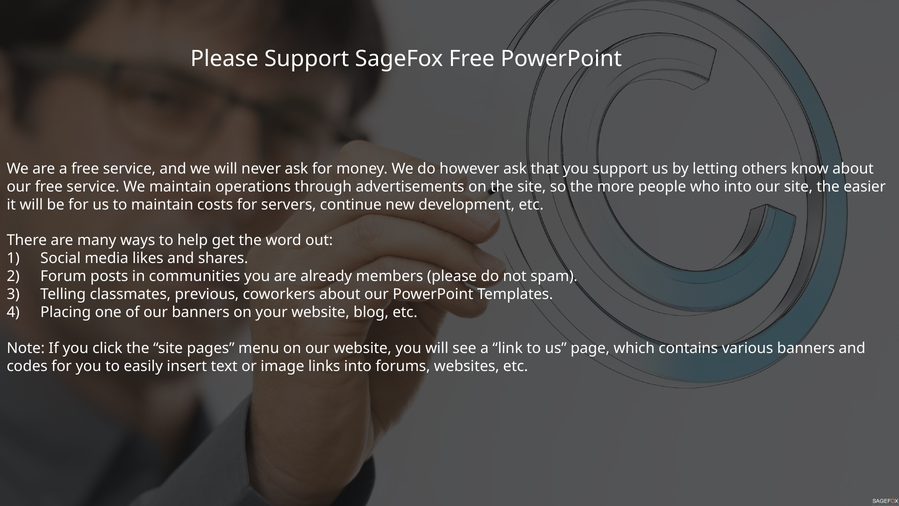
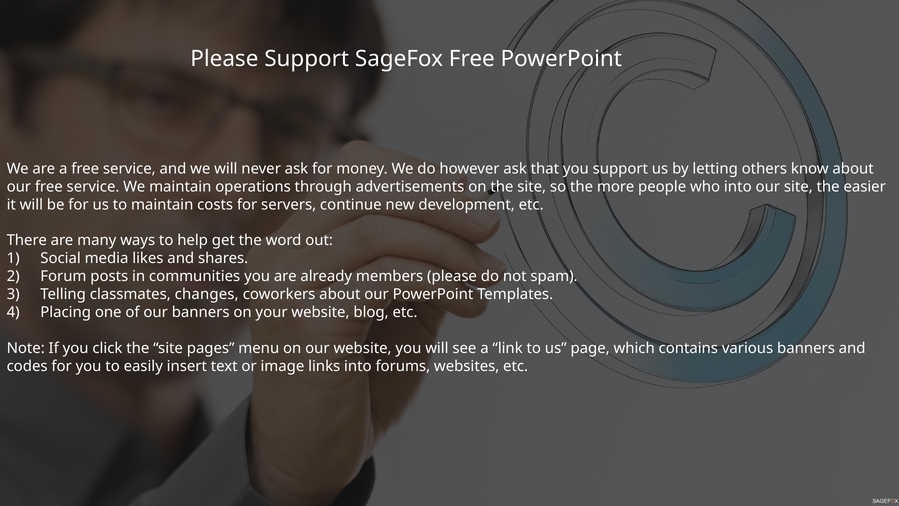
previous: previous -> changes (207, 294)
